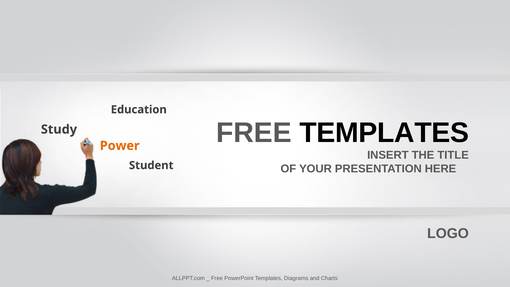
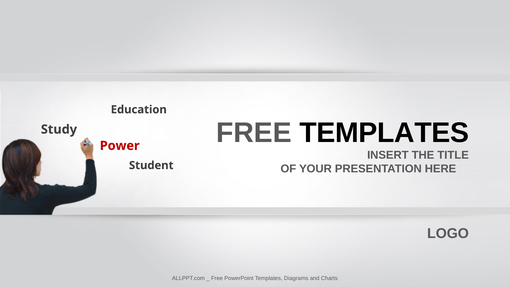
Power colour: orange -> red (120, 146)
